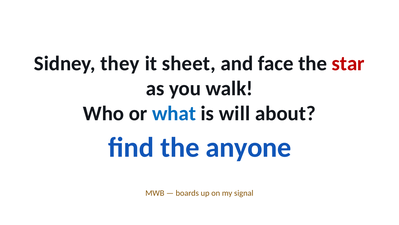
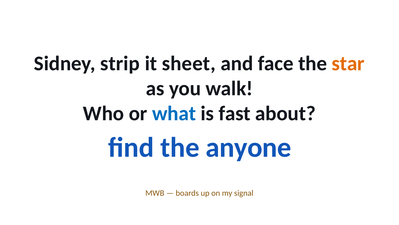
they: they -> strip (120, 63)
star colour: red -> orange (348, 63)
will: will -> fast (235, 113)
